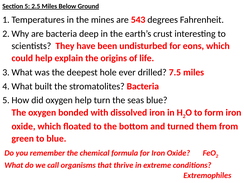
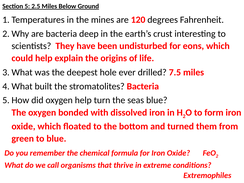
543: 543 -> 120 (138, 20)
